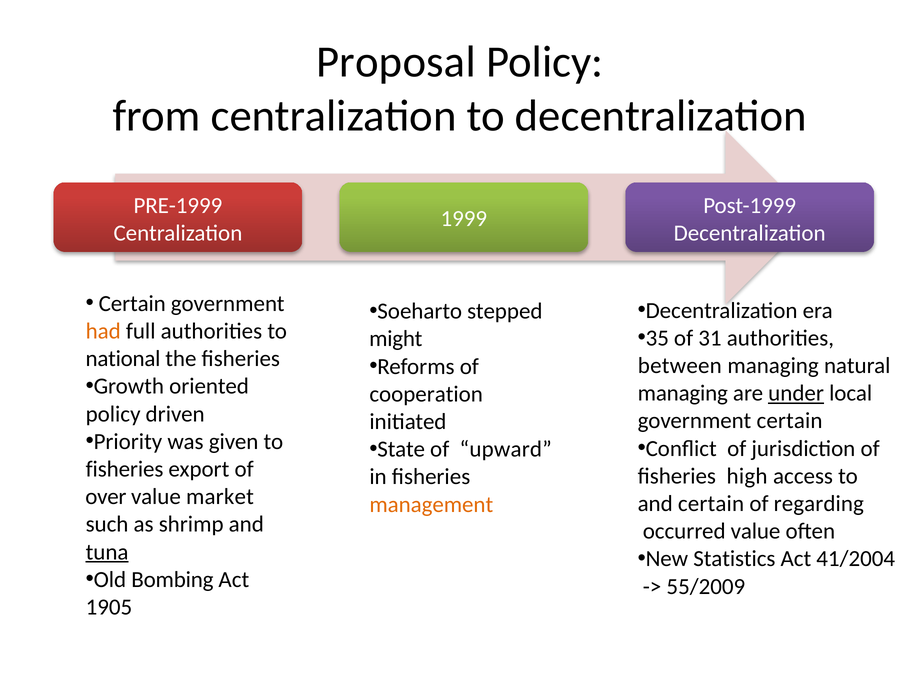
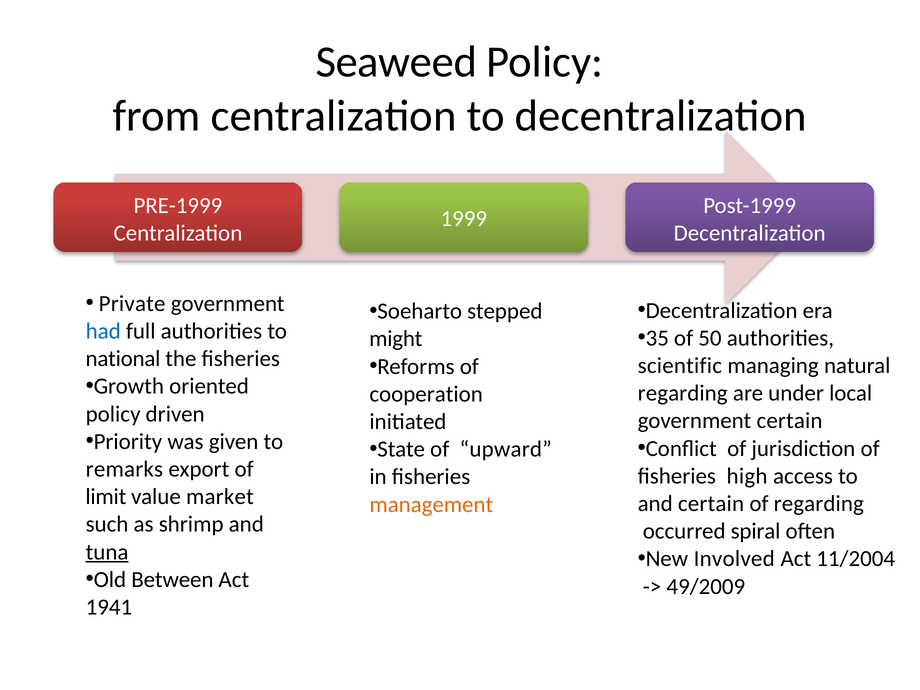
Proposal: Proposal -> Seaweed (396, 62)
Certain: Certain -> Private (132, 304)
had colour: orange -> blue (103, 331)
31: 31 -> 50 (710, 338)
between: between -> scientific (680, 366)
managing: managing -> regarding (683, 393)
under underline: present -> none (796, 393)
fisheries: fisheries -> remarks (124, 469)
over: over -> limit (106, 497)
occurred value: value -> spiral (756, 531)
Statistics: Statistics -> Involved (734, 559)
41/2004: 41/2004 -> 11/2004 (856, 559)
Bombing: Bombing -> Between (172, 580)
55/2009: 55/2009 -> 49/2009 (706, 586)
1905: 1905 -> 1941 (109, 607)
